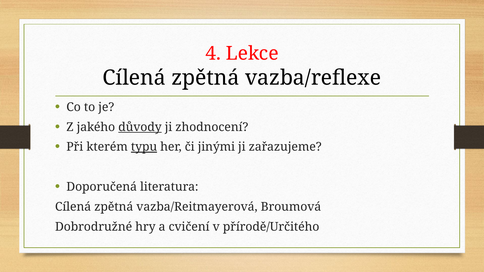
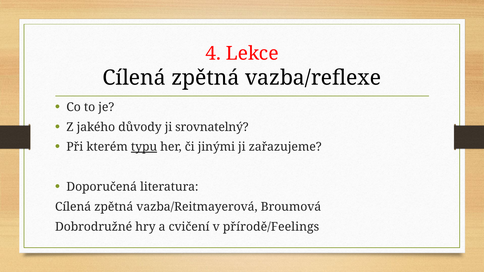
důvody underline: present -> none (140, 127)
zhodnocení: zhodnocení -> srovnatelný (212, 127)
přírodě/Určitého: přírodě/Určitého -> přírodě/Feelings (271, 227)
